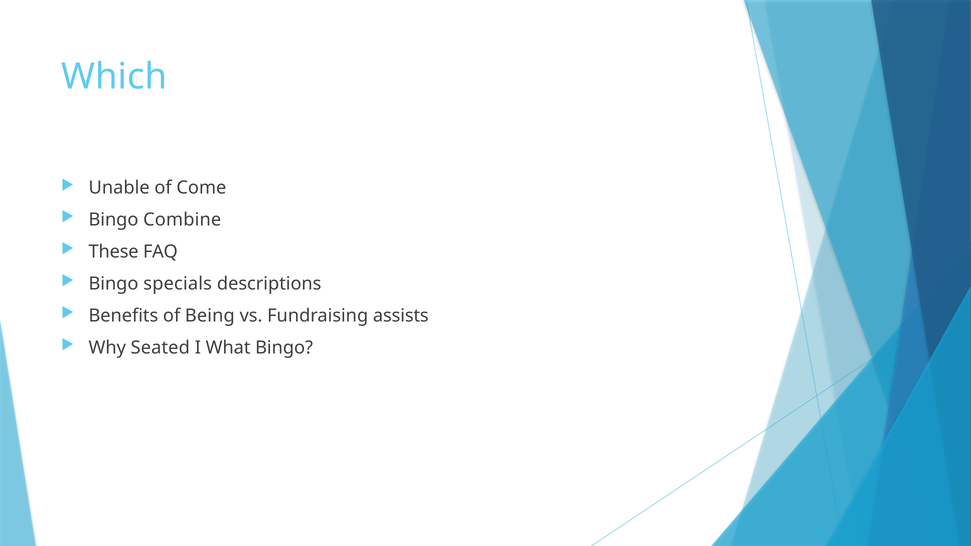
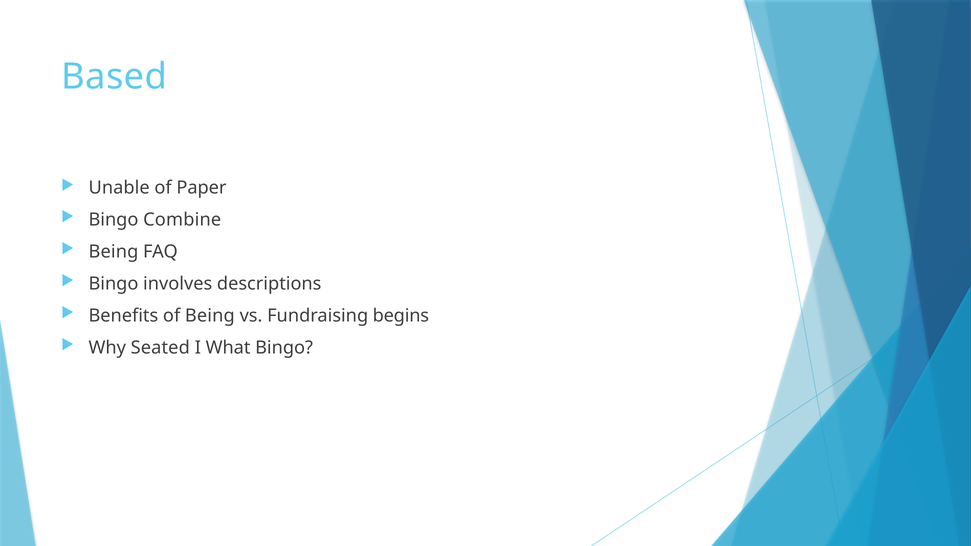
Which: Which -> Based (114, 77)
Come: Come -> Paper (201, 188)
These: These -> Being (113, 252)
specials: specials -> involves (178, 284)
assists: assists -> begins (401, 316)
